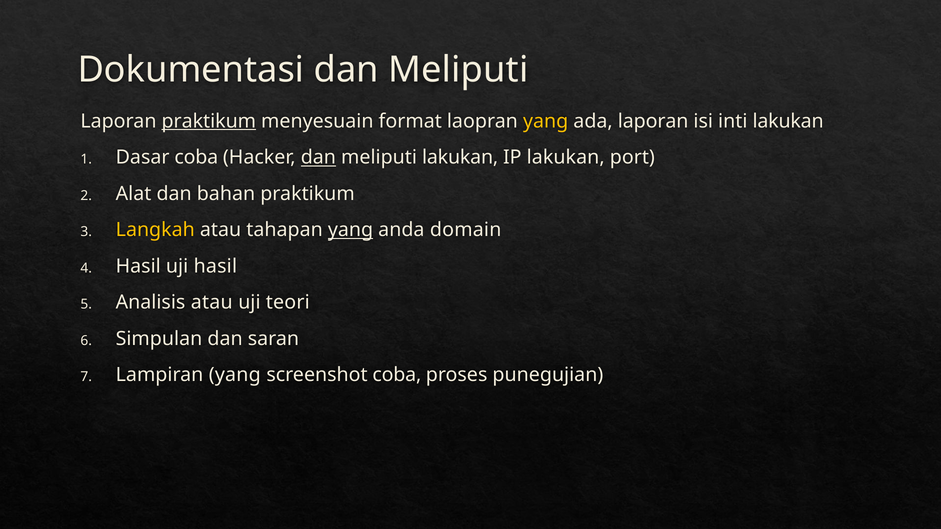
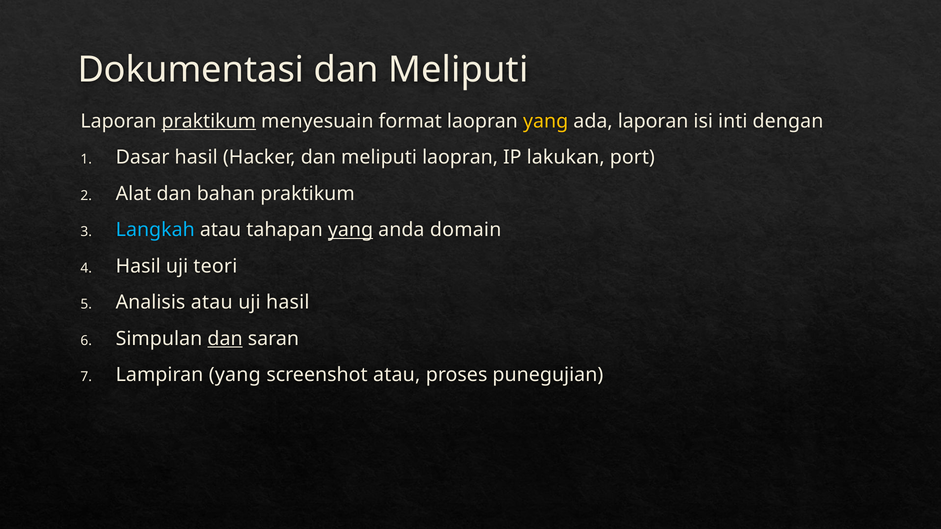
inti lakukan: lakukan -> dengan (788, 121)
Dasar coba: coba -> hasil (196, 158)
dan underline: present -> none (318, 158)
meliputi lakukan: lakukan -> laopran (460, 158)
Langkah colour: yellow -> light blue (155, 230)
uji hasil: hasil -> teori (215, 266)
uji teori: teori -> hasil (288, 303)
dan underline: none -> present (225, 339)
screenshot coba: coba -> atau (397, 375)
